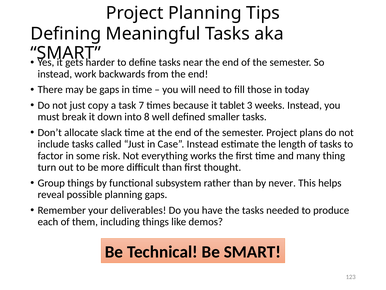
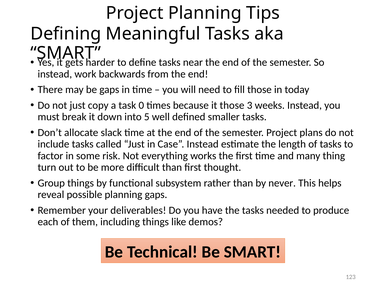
7: 7 -> 0 (141, 105)
it tablet: tablet -> those (232, 105)
8: 8 -> 5 (147, 117)
